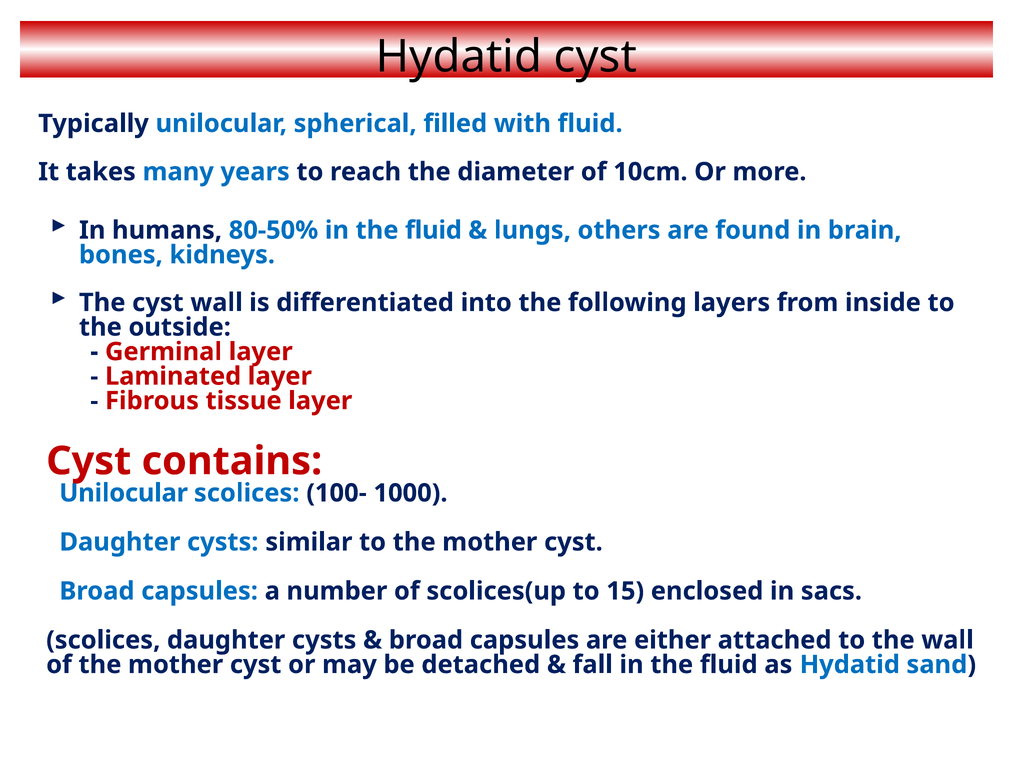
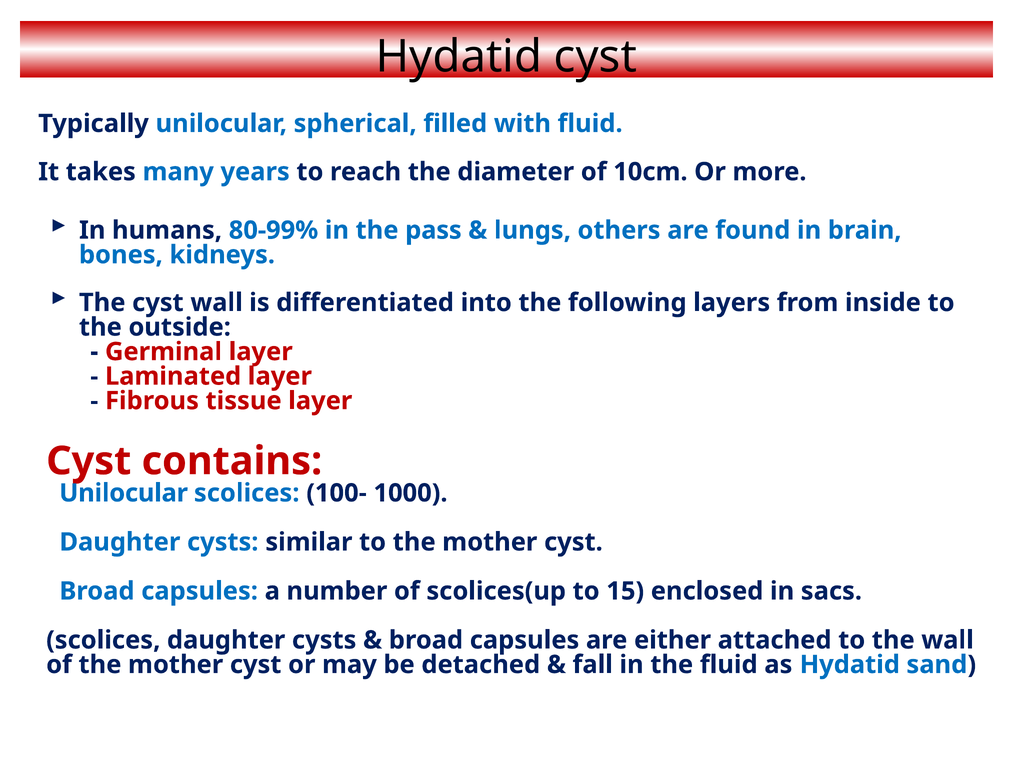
80-50%: 80-50% -> 80-99% (273, 230)
fluid: fluid -> pass (433, 230)
